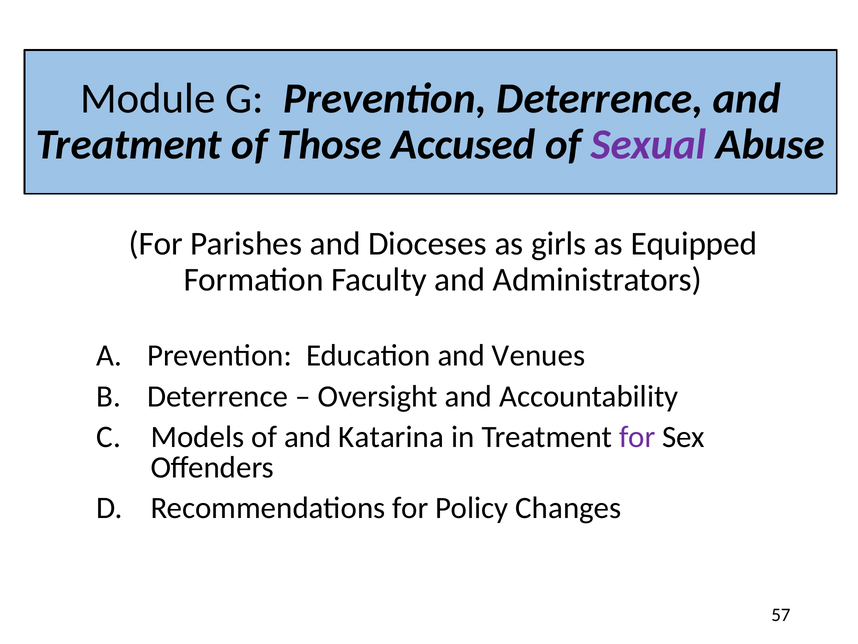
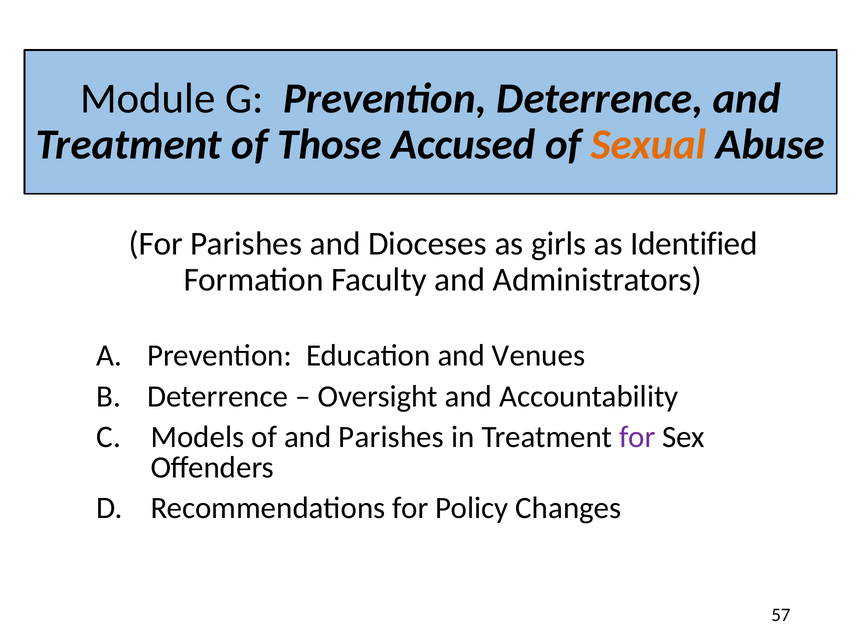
Sexual colour: purple -> orange (649, 145)
Equipped: Equipped -> Identified (694, 243)
and Katarina: Katarina -> Parishes (391, 437)
